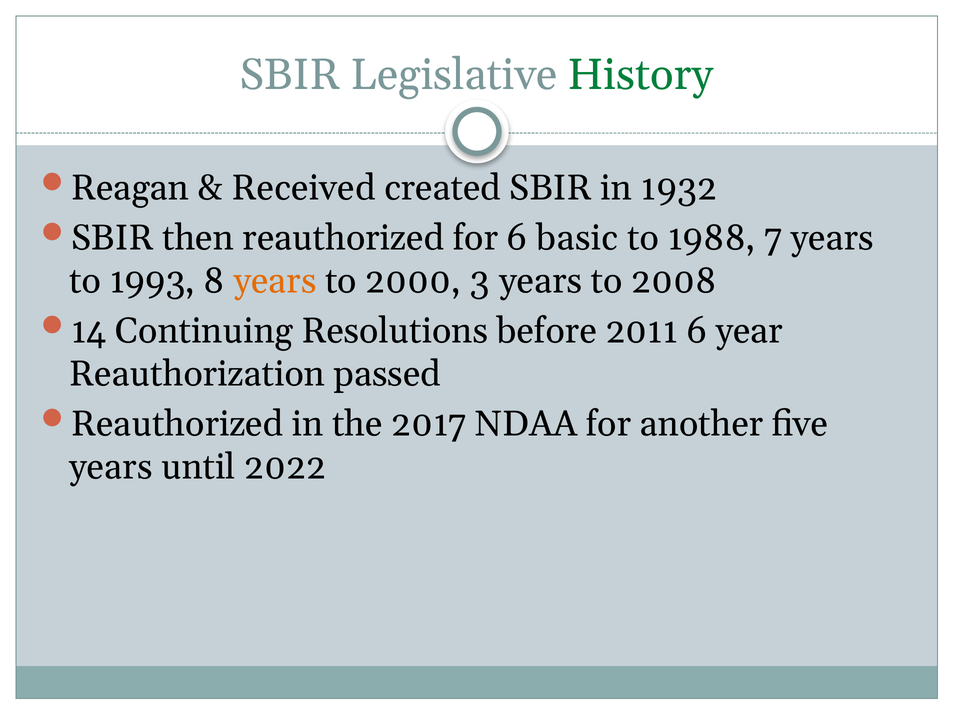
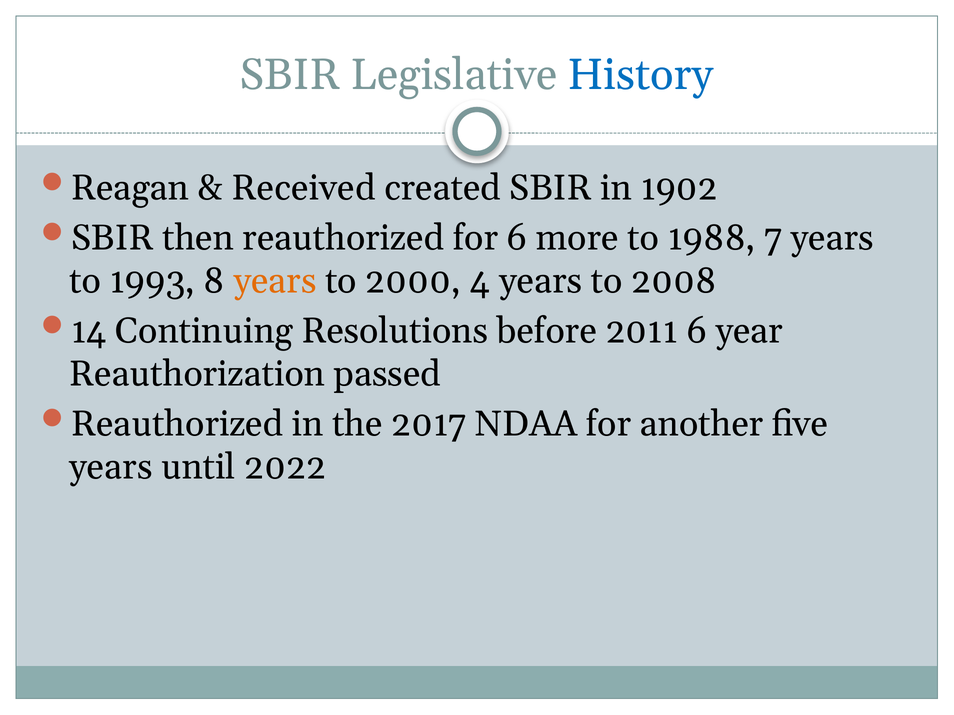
History colour: green -> blue (640, 75)
1932: 1932 -> 1902 (679, 188)
basic: basic -> more (577, 238)
3: 3 -> 4 (480, 281)
